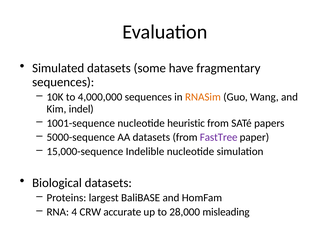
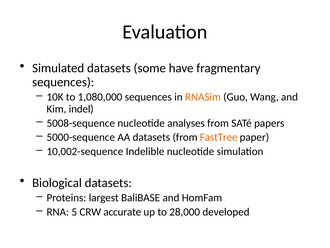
4,000,000: 4,000,000 -> 1,080,000 (100, 97)
1001-sequence: 1001-sequence -> 5008-sequence (81, 123)
heuristic: heuristic -> analyses (186, 123)
FastTree colour: purple -> orange (219, 137)
15,000-sequence: 15,000-sequence -> 10,002-sequence (85, 151)
4: 4 -> 5 (74, 212)
misleading: misleading -> developed (226, 212)
